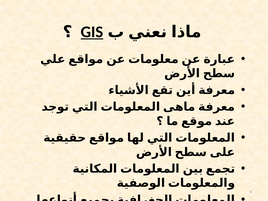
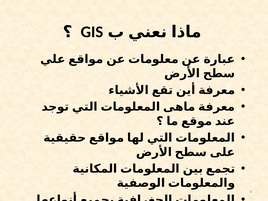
GIS underline: present -> none (92, 32)
